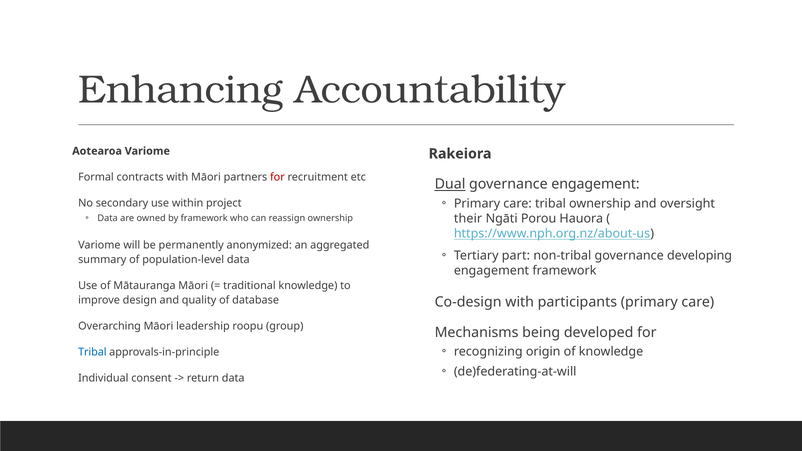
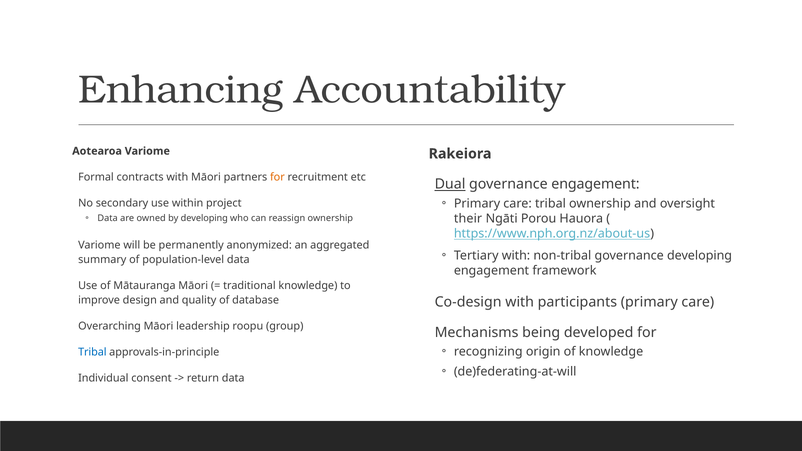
for colour: red -> orange (277, 177)
by framework: framework -> developing (204, 218)
Tertiary part: part -> with (516, 256)
